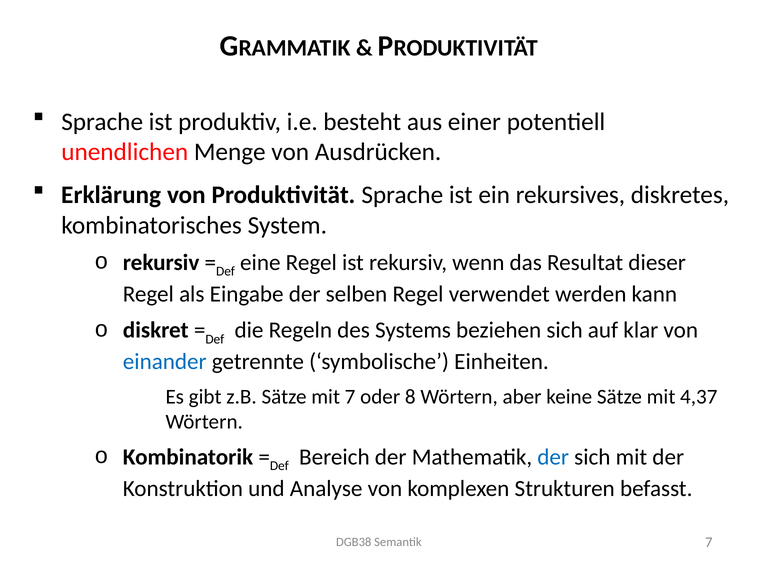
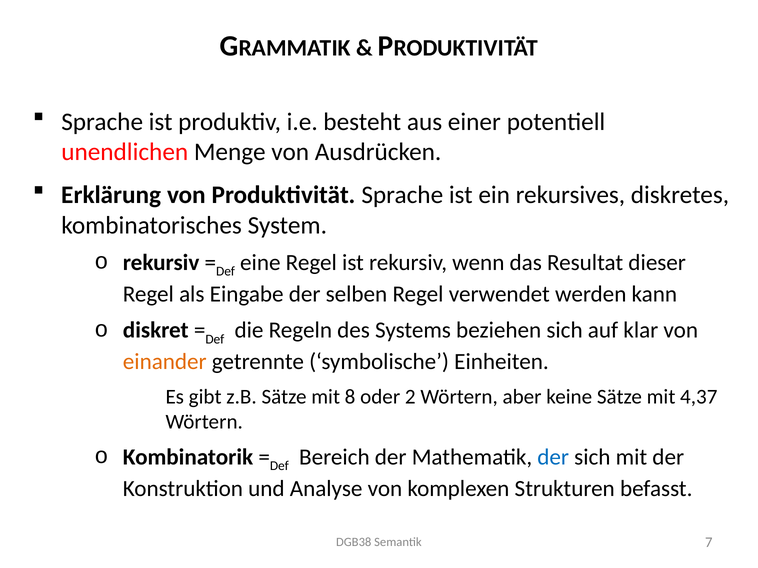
einander colour: blue -> orange (165, 362)
mit 7: 7 -> 8 (350, 397)
8: 8 -> 2 (410, 397)
